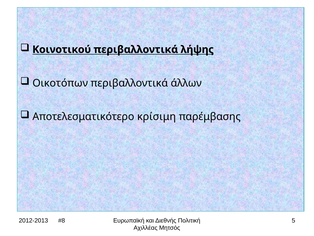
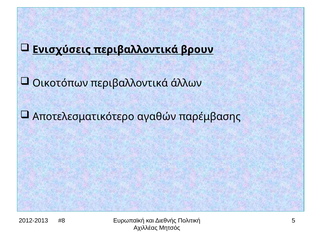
Κοινοτικού: Κοινοτικού -> Ενισχύσεις (62, 49)
λήψης: λήψης -> βρουν (197, 49)
κρίσιμη: κρίσιμη -> αγαθών (157, 116)
